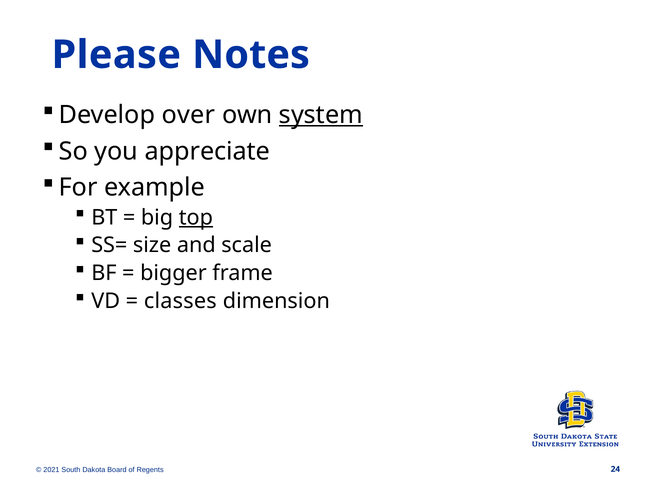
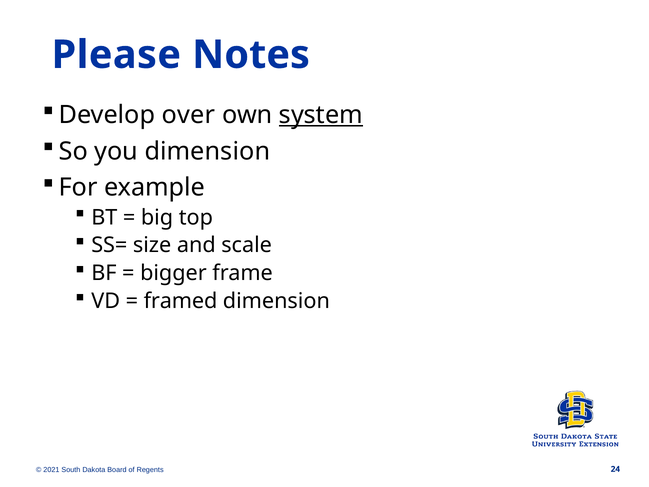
you appreciate: appreciate -> dimension (207, 151)
top underline: present -> none (196, 217)
classes: classes -> framed (180, 301)
